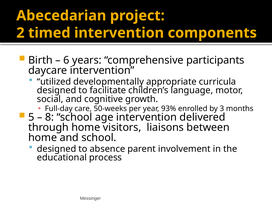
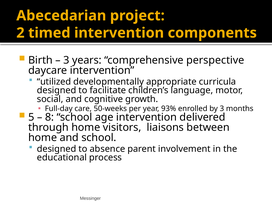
6: 6 -> 3 (66, 60)
participants: participants -> perspective (215, 60)
